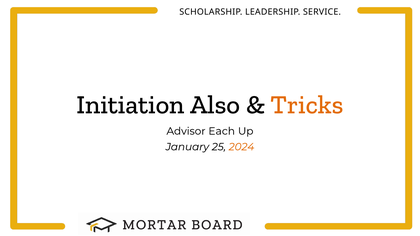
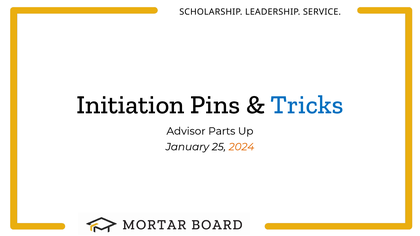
Also: Also -> Pins (215, 105)
Tricks colour: orange -> blue (307, 105)
Each: Each -> Parts (222, 131)
